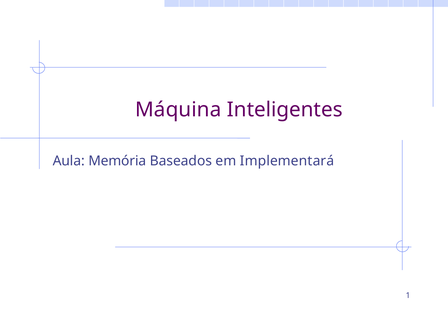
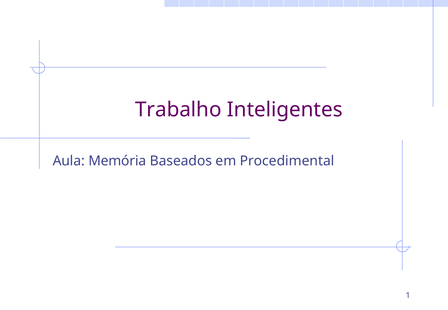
Máquina: Máquina -> Trabalho (178, 110)
Implementará: Implementará -> Procedimental (287, 161)
